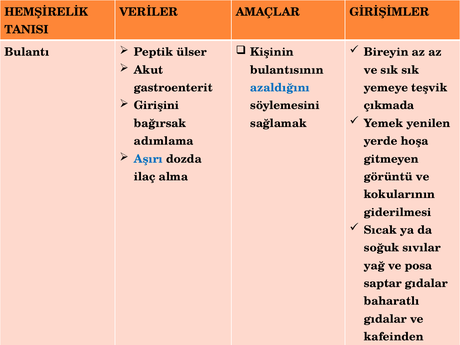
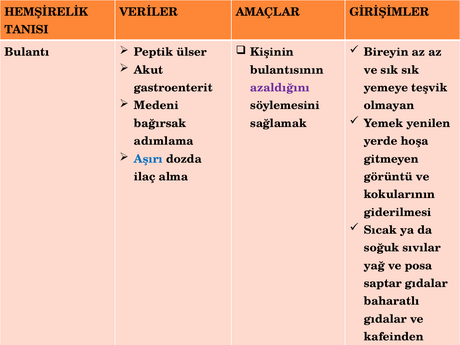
azaldığını colour: blue -> purple (280, 88)
Girişini: Girişini -> Medeni (156, 106)
çıkmada: çıkmada -> olmayan (389, 106)
